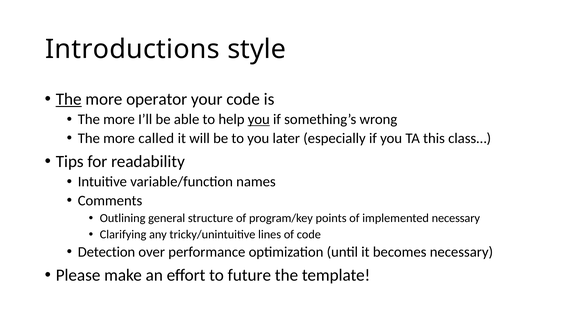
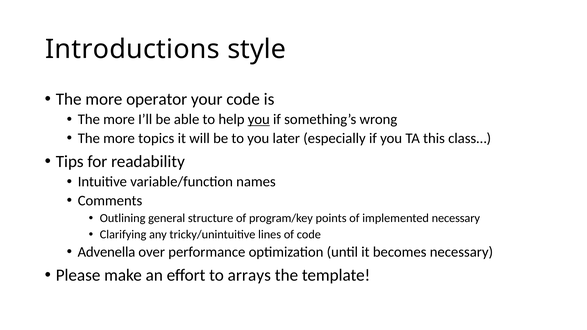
The underline: present -> none (69, 99)
called: called -> topics (156, 138)
Detection: Detection -> Advenella (106, 252)
future: future -> arrays (249, 275)
